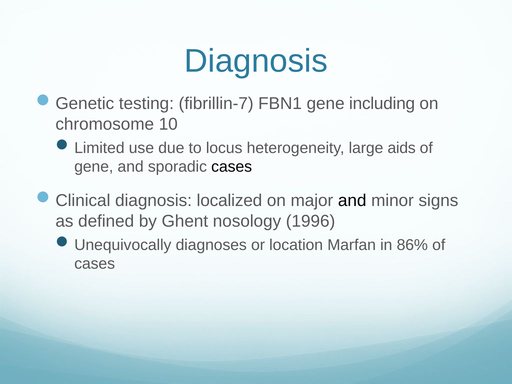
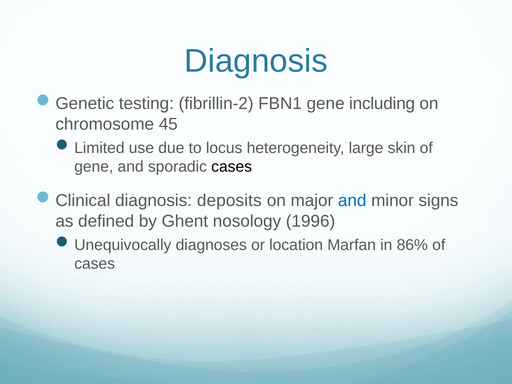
fibrillin-7: fibrillin-7 -> fibrillin-2 (216, 104)
10: 10 -> 45 (168, 124)
aids: aids -> skin (402, 148)
localized: localized -> deposits (229, 201)
and colour: black -> blue (352, 201)
